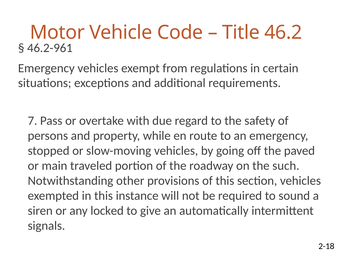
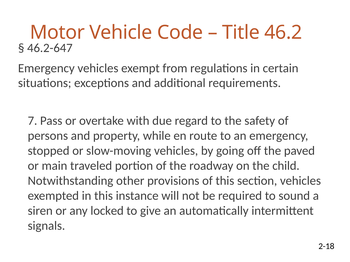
46.2-961: 46.2-961 -> 46.2-647 (50, 48)
such: such -> child (286, 166)
